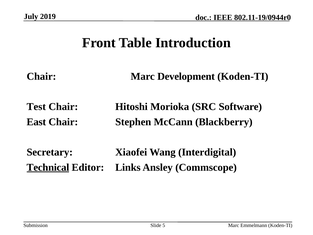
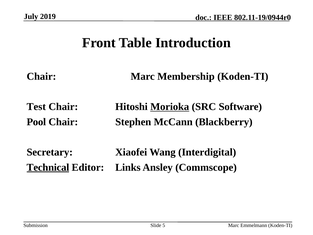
Development: Development -> Membership (186, 76)
Morioka underline: none -> present (170, 107)
East: East -> Pool (36, 122)
